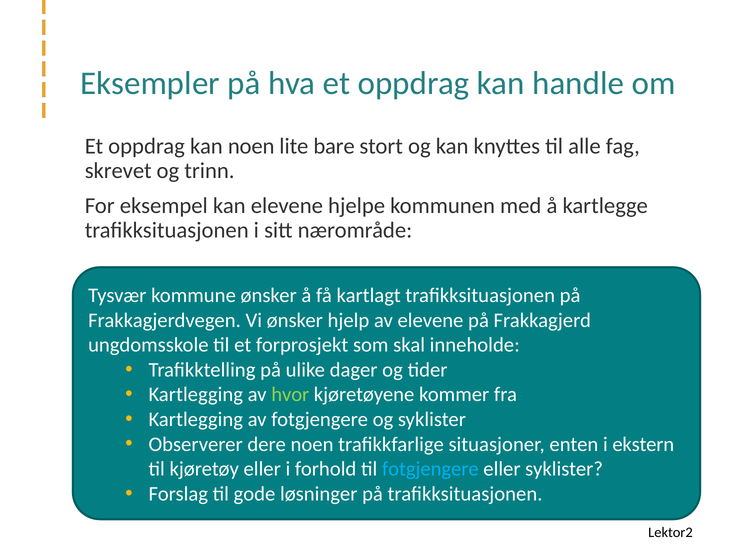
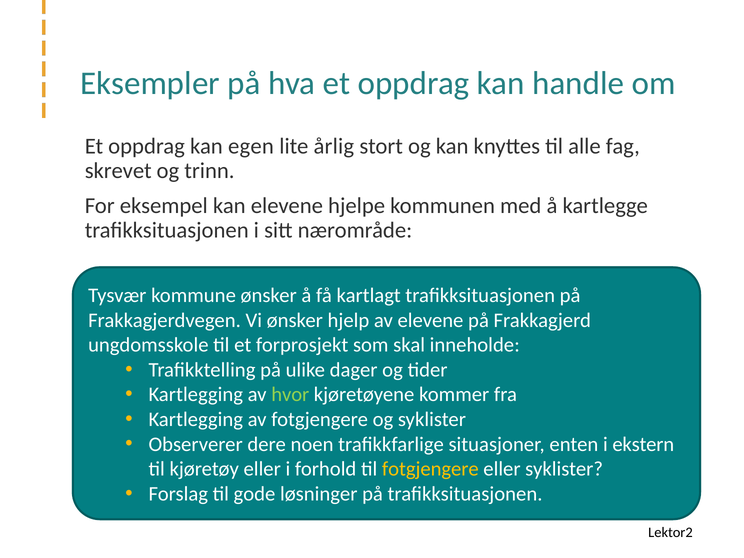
kan noen: noen -> egen (251, 146)
bare: bare -> årlig (334, 146)
fotgjengere colour: light blue -> yellow (430, 469)
